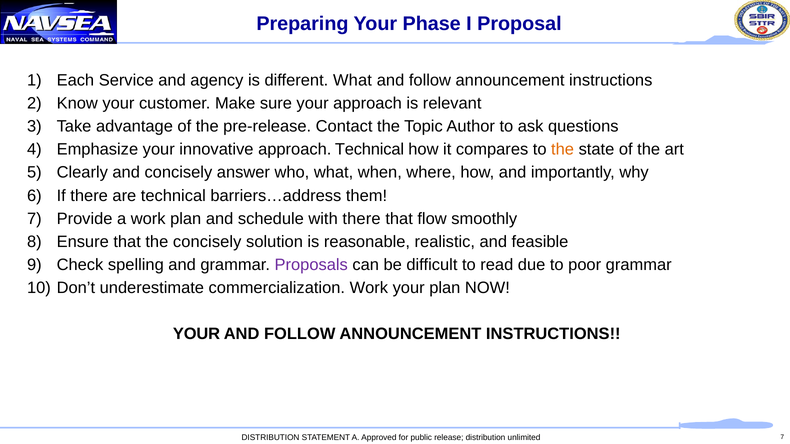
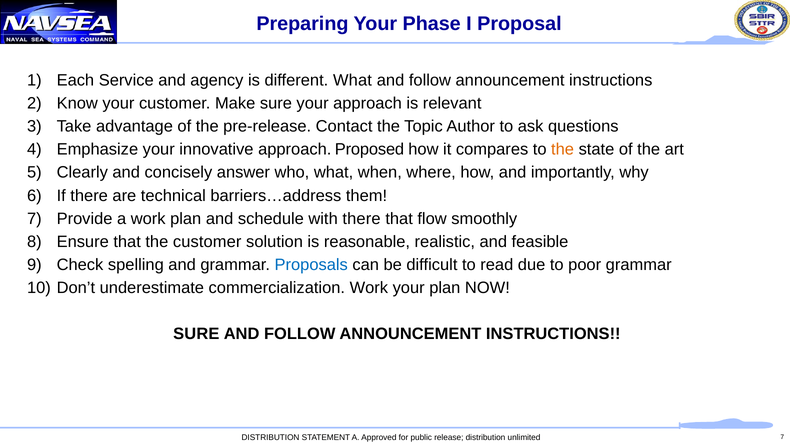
approach Technical: Technical -> Proposed (369, 150)
the concisely: concisely -> customer (207, 242)
Proposals colour: purple -> blue (311, 265)
YOUR: YOUR -> SURE (196, 334)
